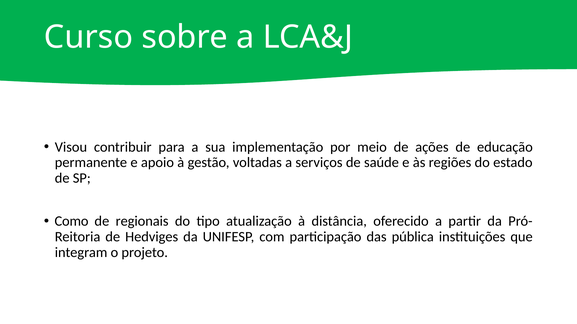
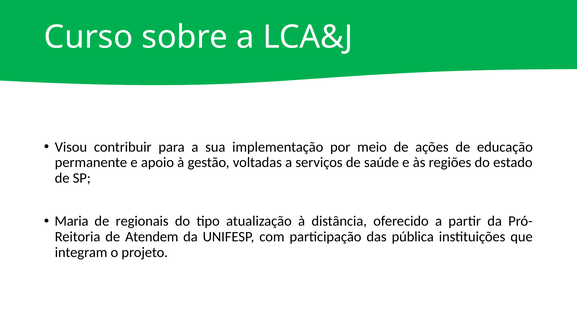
Como: Como -> Maria (72, 222)
Hedviges: Hedviges -> Atendem (152, 237)
